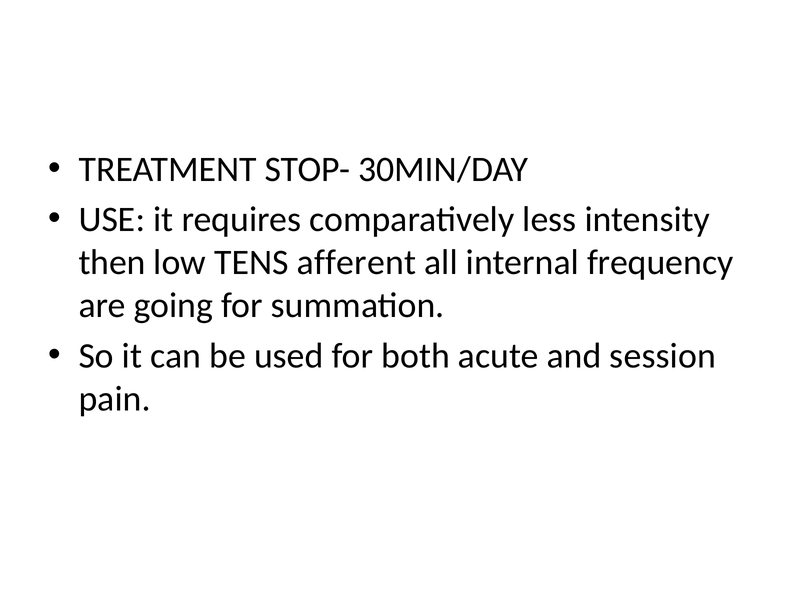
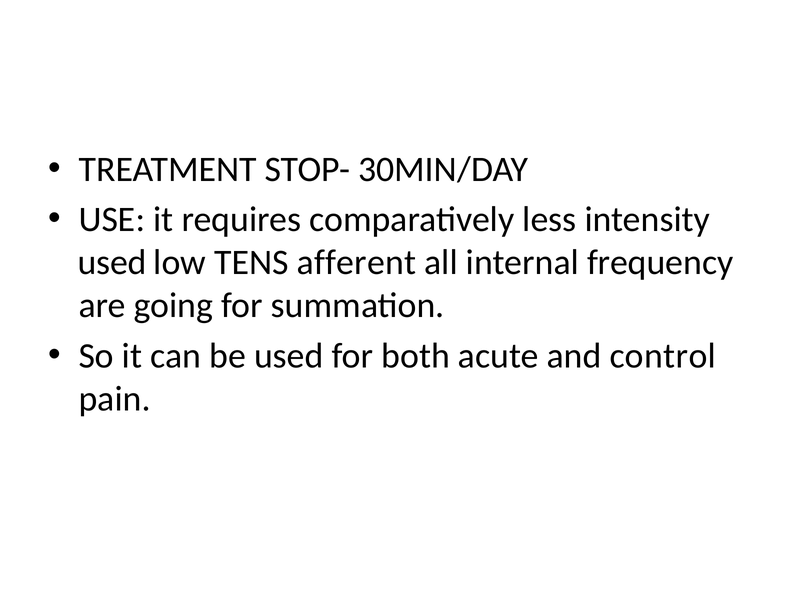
then: then -> used (112, 262)
session: session -> control (663, 355)
